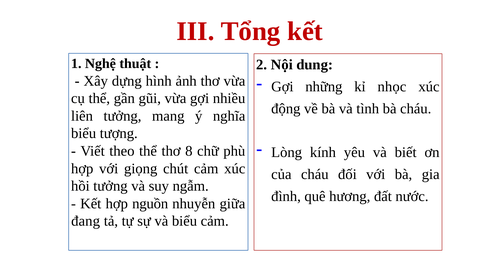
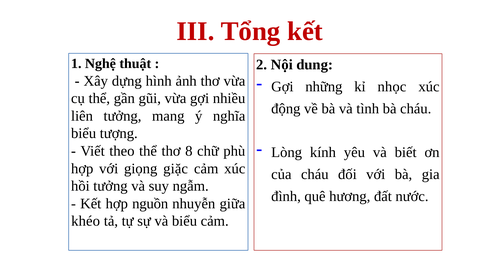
chút: chút -> giặc (176, 168)
đang: đang -> khéo (86, 221)
